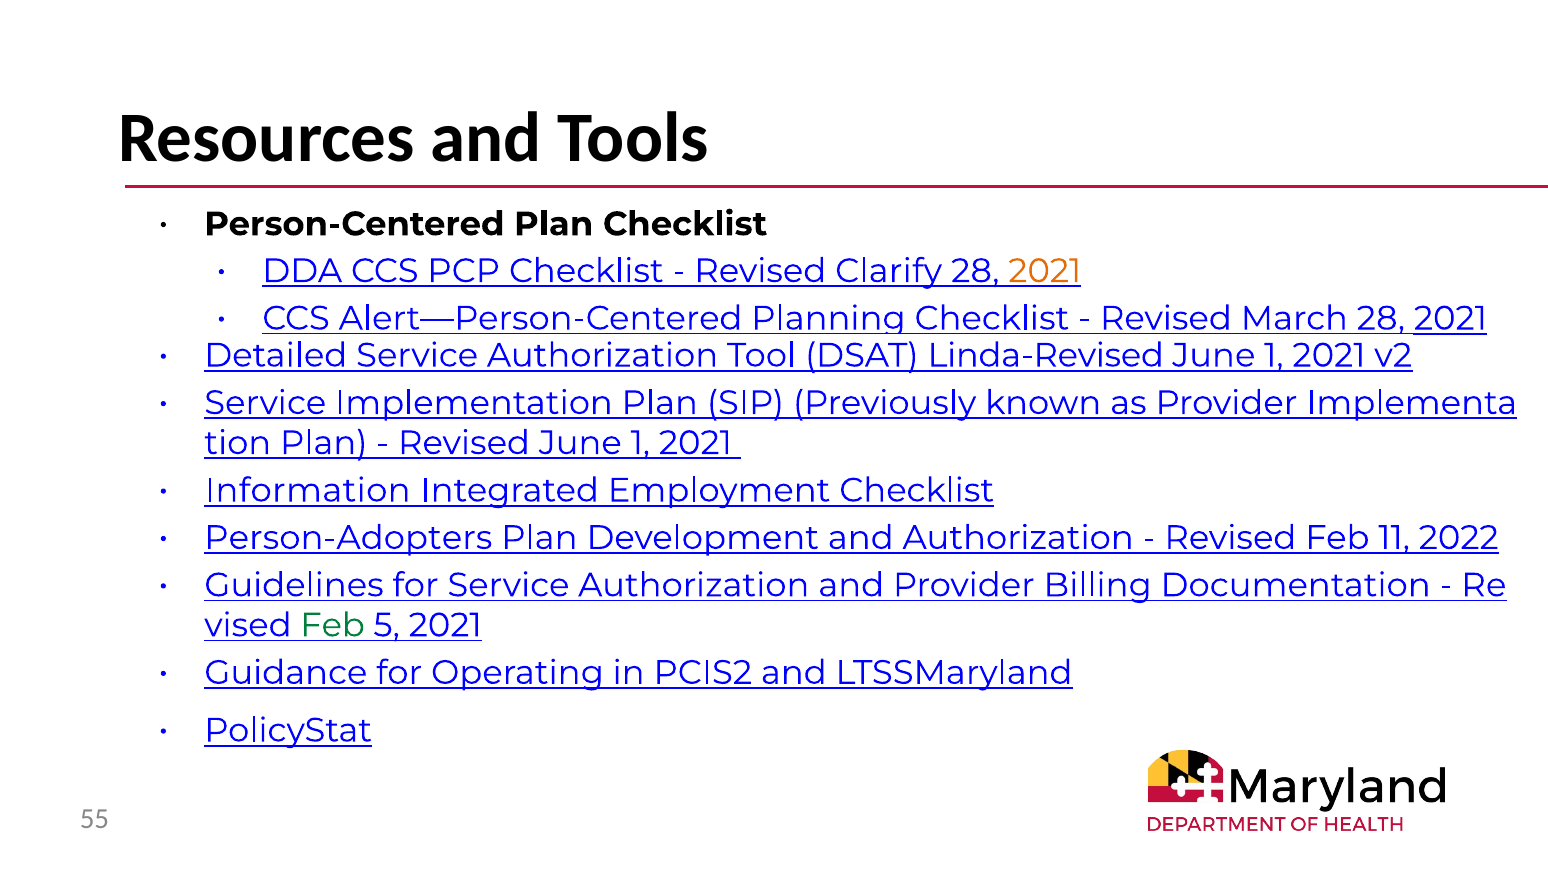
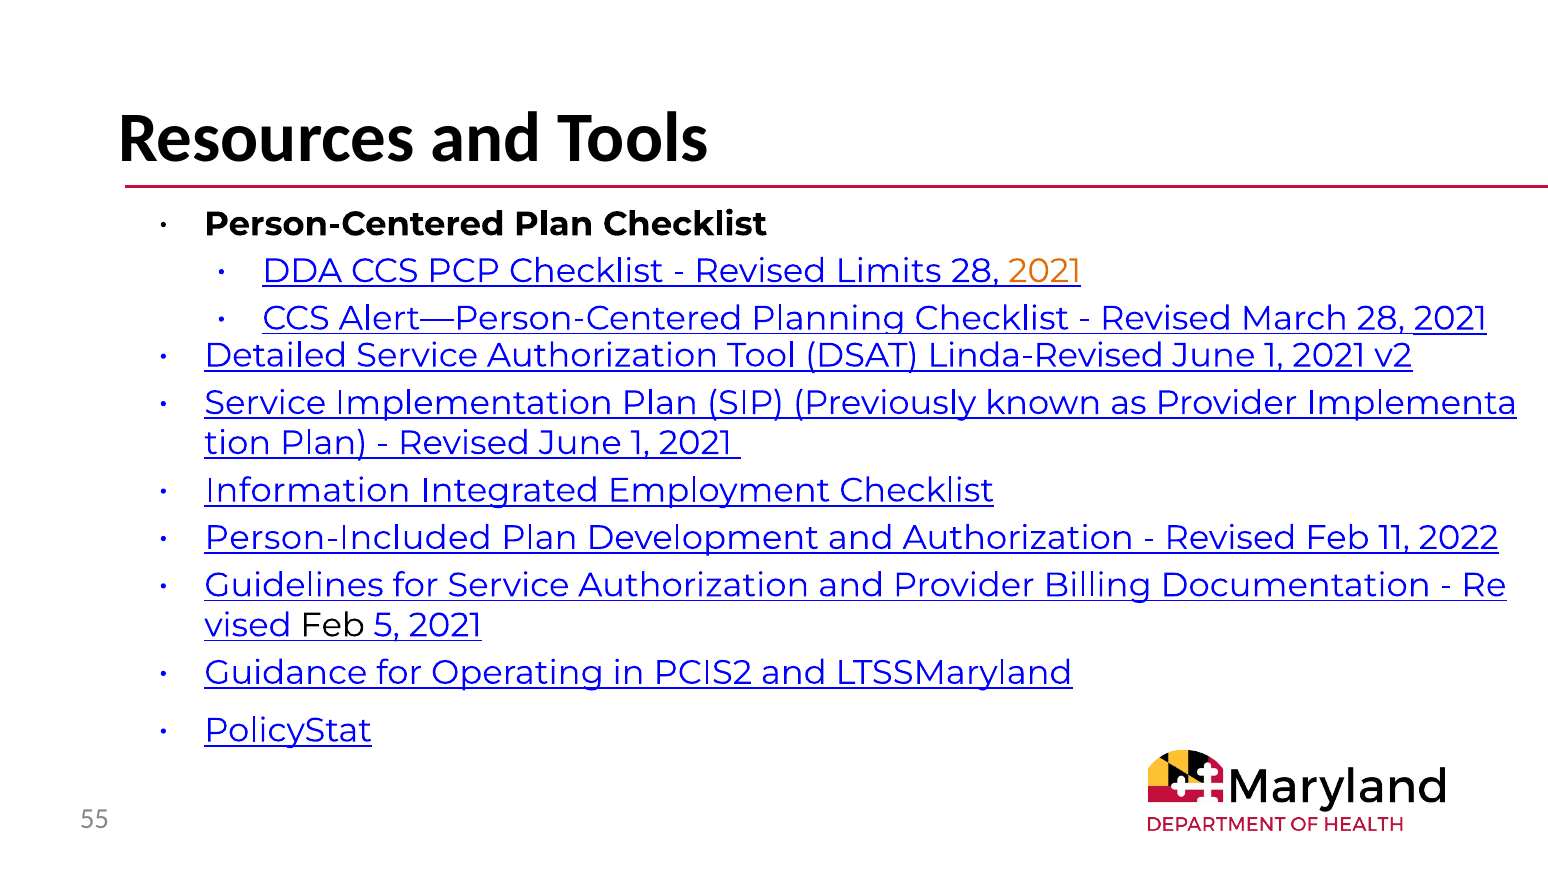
Clarify: Clarify -> Limits (889, 271)
Person-Adopters: Person-Adopters -> Person-Included (348, 538)
Feb colour: green -> black (333, 625)
